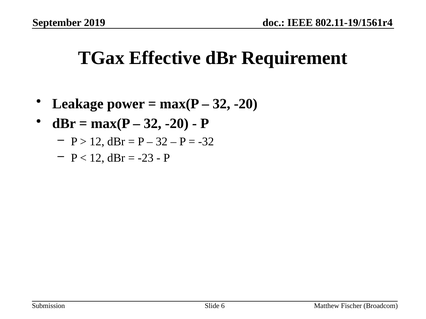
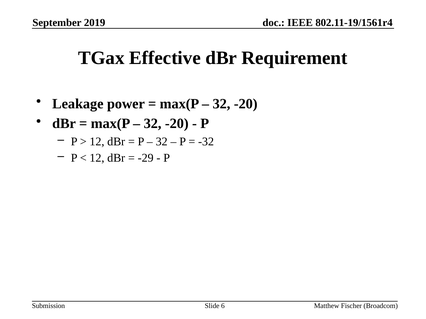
-23: -23 -> -29 (146, 158)
